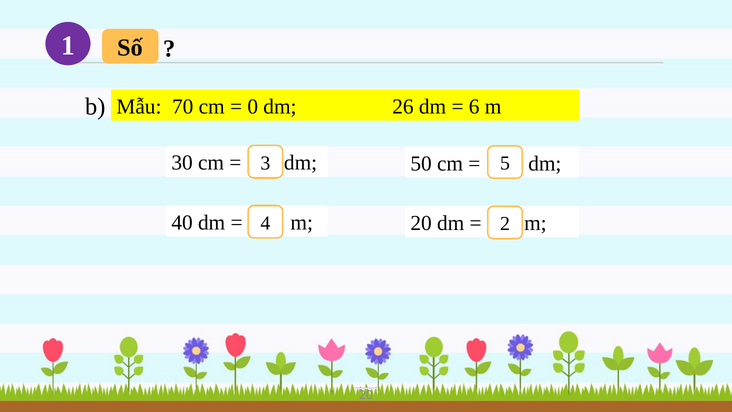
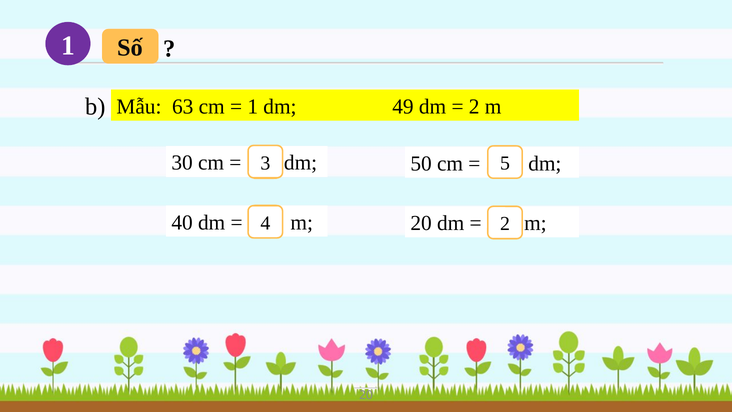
70: 70 -> 63 (183, 107)
0: 0 -> 1 (253, 107)
26: 26 -> 49 (403, 107)
6: 6 -> 2 (474, 107)
